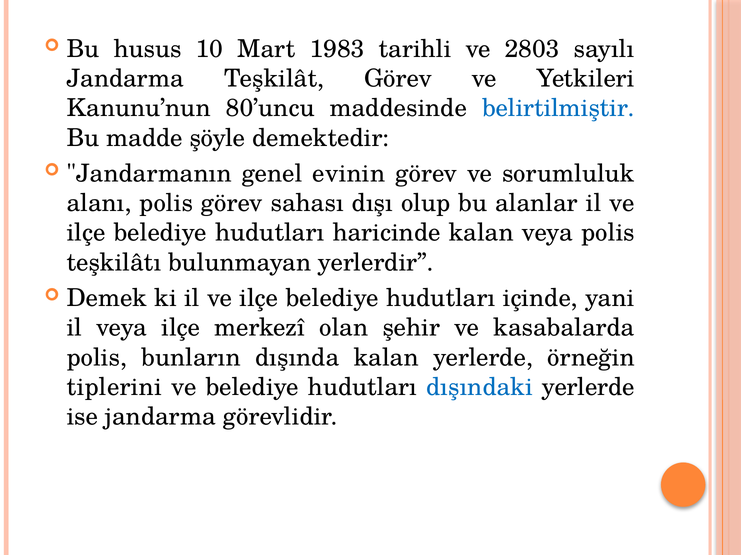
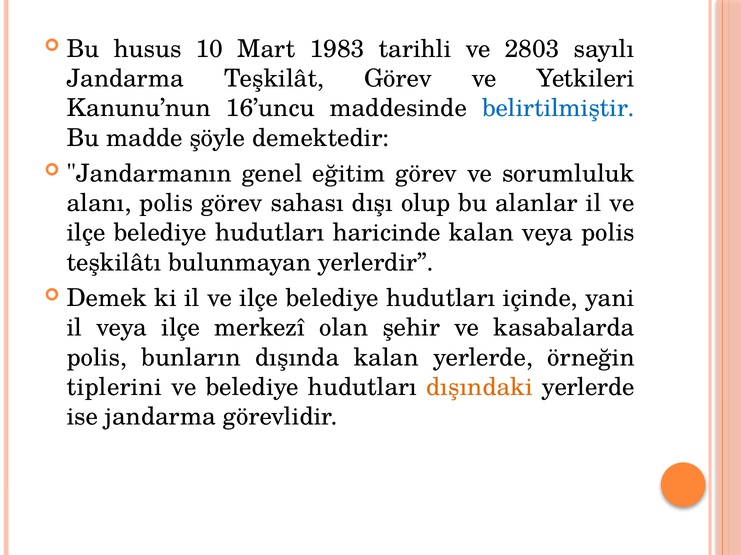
80’uncu: 80’uncu -> 16’uncu (270, 108)
evinin: evinin -> eğitim (349, 174)
dışındaki colour: blue -> orange (480, 388)
